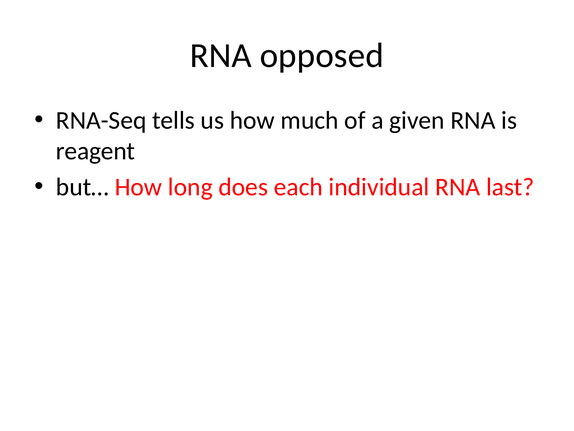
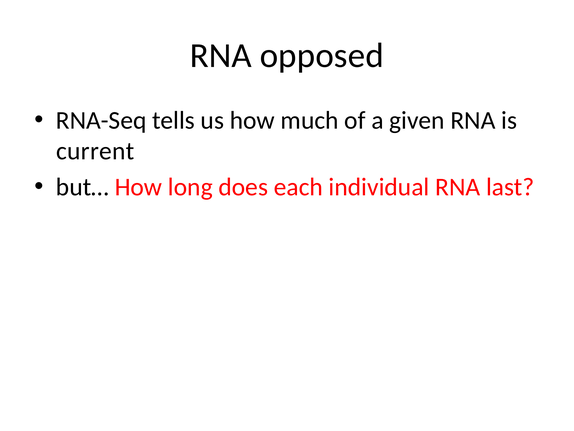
reagent: reagent -> current (95, 151)
